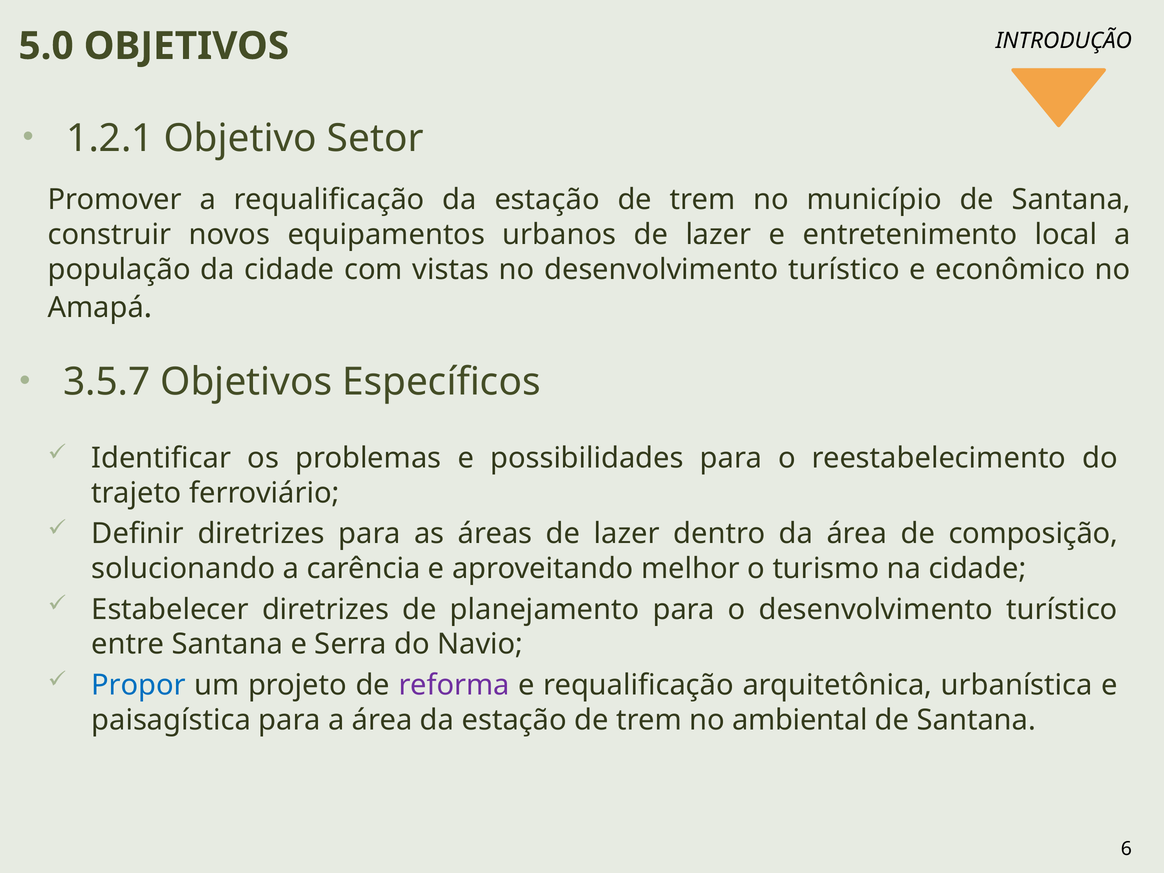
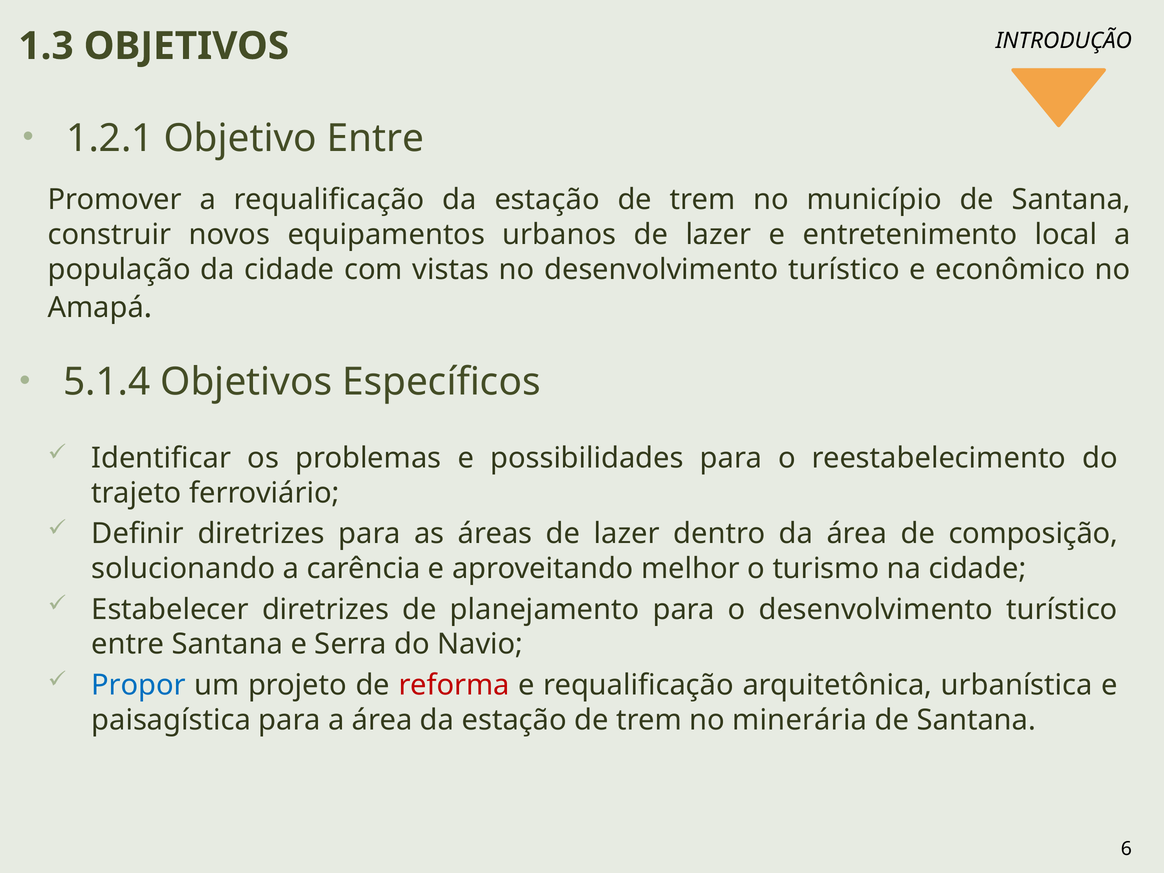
5.0: 5.0 -> 1.3 (46, 46)
Objetivo Setor: Setor -> Entre (376, 138)
3.5.7: 3.5.7 -> 5.1.4 (107, 382)
reforma colour: purple -> red (454, 685)
ambiental: ambiental -> minerária (800, 720)
